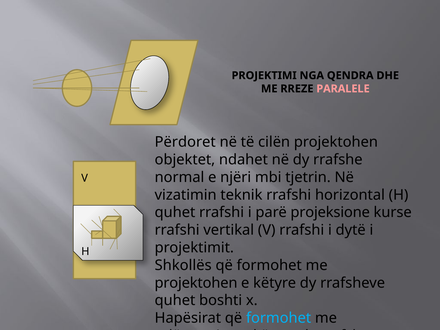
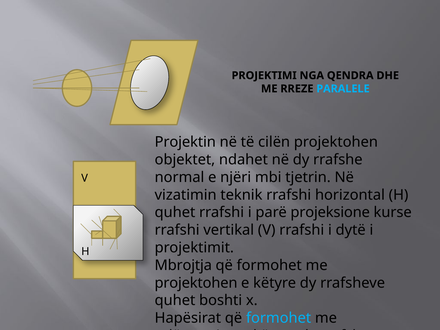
PARALELE colour: pink -> light blue (343, 89)
Përdoret: Përdoret -> Projektin (185, 142)
Shkollës: Shkollës -> Mbrojtja (183, 265)
